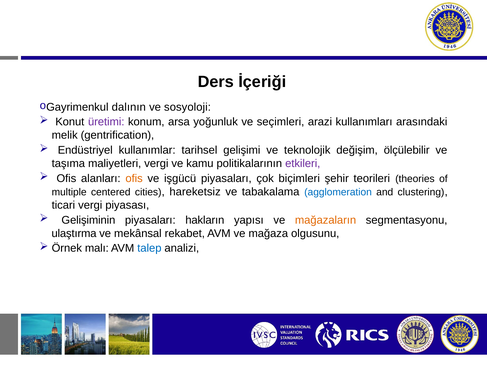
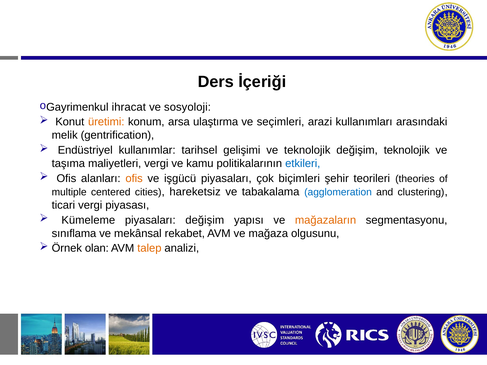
dalının: dalının -> ihracat (129, 107)
üretimi colour: purple -> orange (106, 122)
yoğunluk: yoğunluk -> ulaştırma (216, 122)
değişim ölçülebilir: ölçülebilir -> teknolojik (407, 150)
etkileri colour: purple -> blue (303, 164)
Gelişiminin: Gelişiminin -> Kümeleme (88, 220)
piyasaları hakların: hakların -> değişim (205, 220)
ulaştırma: ulaştırma -> sınıflama (74, 234)
malı: malı -> olan (97, 248)
talep colour: blue -> orange (149, 248)
